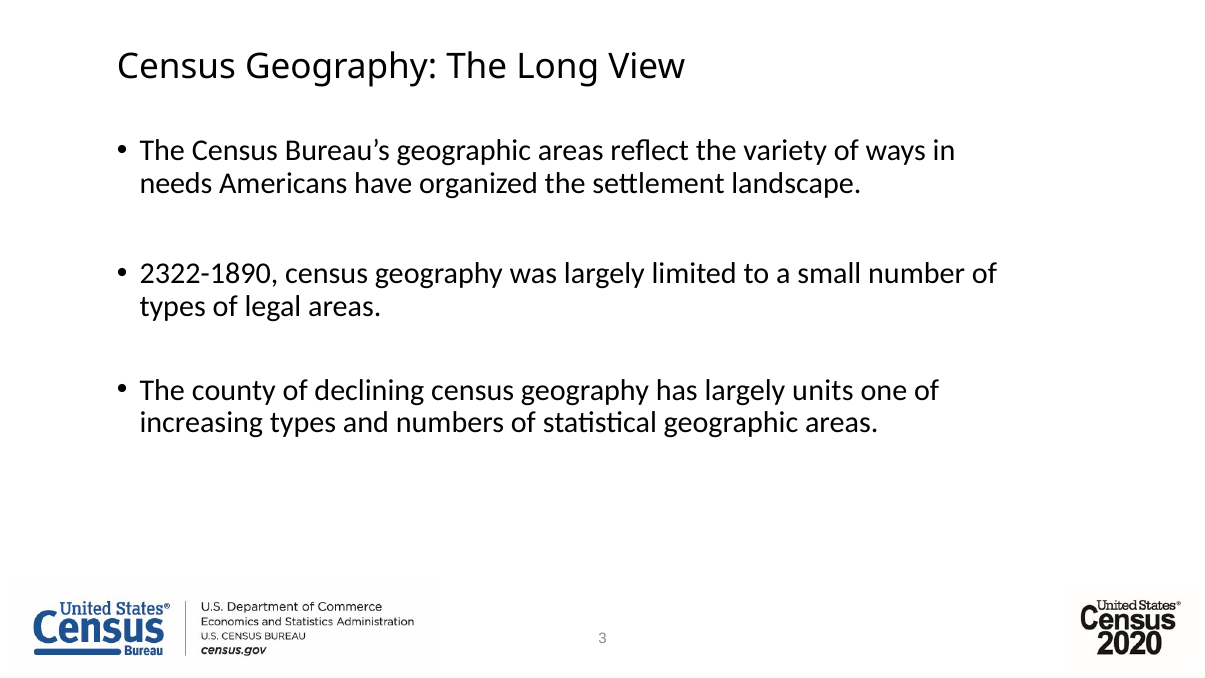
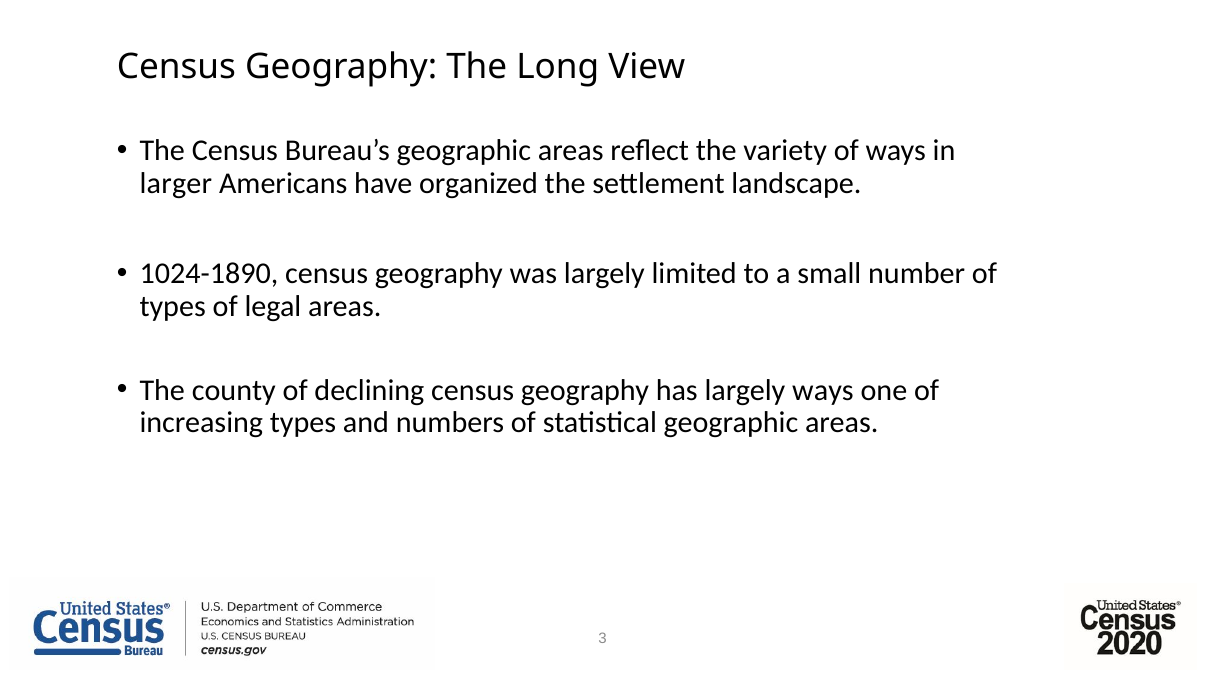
needs: needs -> larger (176, 184)
2322-1890: 2322-1890 -> 1024-1890 (209, 274)
largely units: units -> ways (823, 390)
